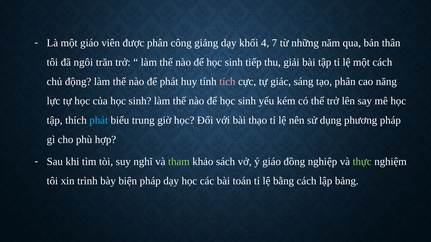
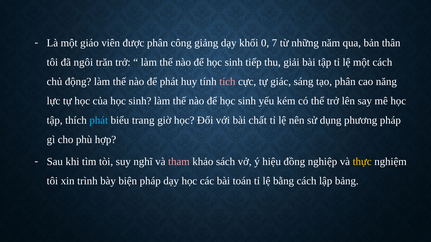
4: 4 -> 0 (265, 43)
trung: trung -> trang (143, 121)
thạo: thạo -> chất (258, 121)
tham colour: light green -> pink (179, 162)
ý giáo: giáo -> hiệu (272, 162)
thực colour: light green -> yellow (362, 162)
